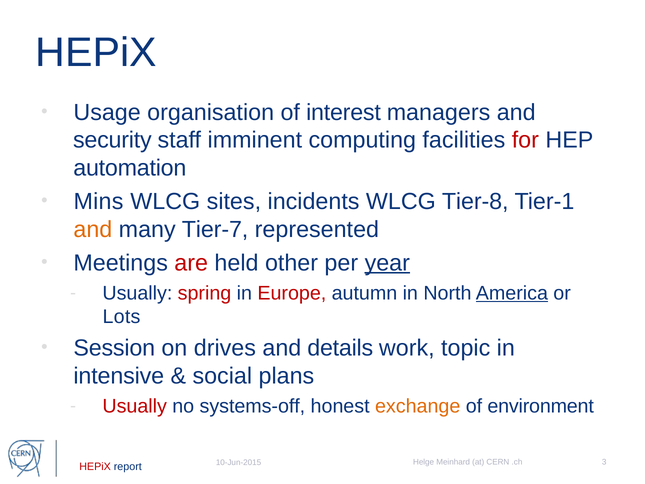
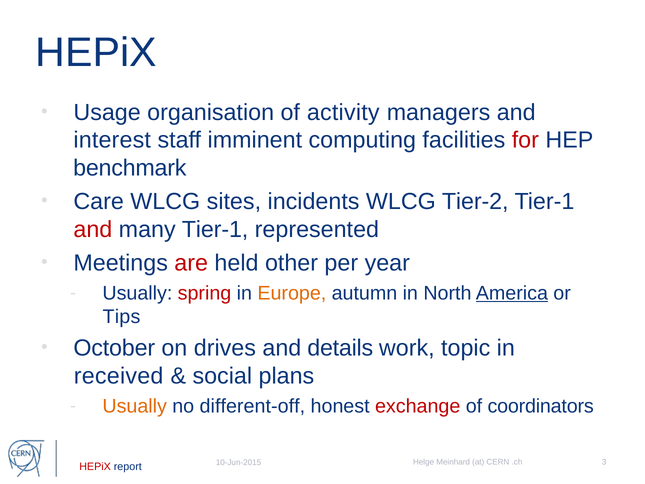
interest: interest -> activity (343, 112)
security: security -> interest (112, 140)
automation: automation -> benchmark (130, 168)
Mins: Mins -> Care (99, 201)
Tier-8: Tier-8 -> Tier-2 (475, 201)
and colour: orange -> red (93, 229)
many Tier-7: Tier-7 -> Tier-1 (215, 229)
year underline: present -> none (387, 263)
Europe colour: red -> orange (292, 293)
Lots: Lots -> Tips (121, 317)
Session: Session -> October (114, 348)
intensive: intensive -> received (119, 376)
Usually colour: red -> orange (135, 406)
systems-off: systems-off -> different-off (252, 406)
exchange colour: orange -> red (418, 406)
environment: environment -> coordinators (541, 406)
